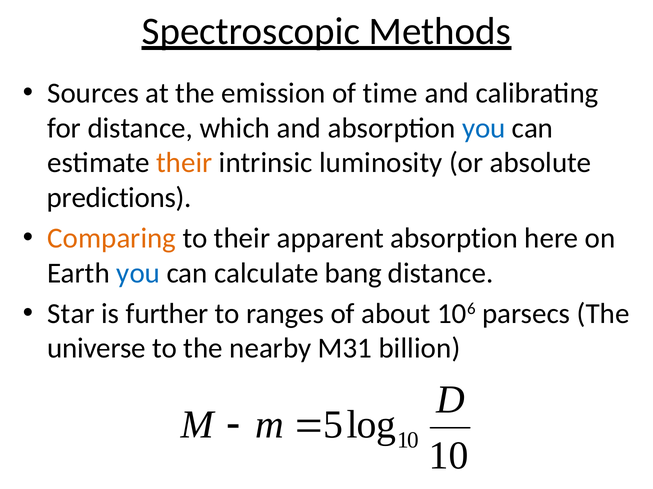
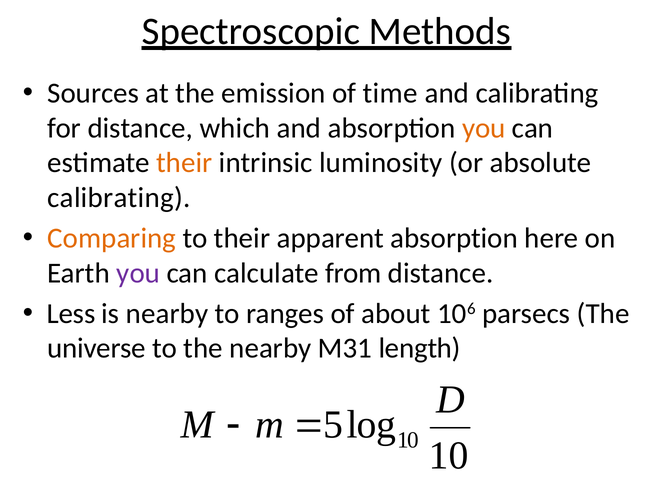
you colour: blue -> orange (484, 128)
predictions: predictions -> calibrating (119, 198)
you colour: blue -> purple (138, 273)
bang: bang -> from (353, 273)
Star: Star -> Less (71, 314)
is further: further -> nearby (167, 314)
billion: billion -> length (420, 349)
